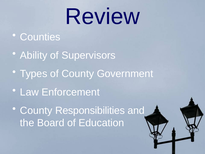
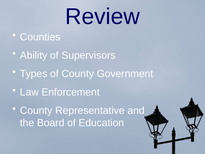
Responsibilities: Responsibilities -> Representative (90, 110)
